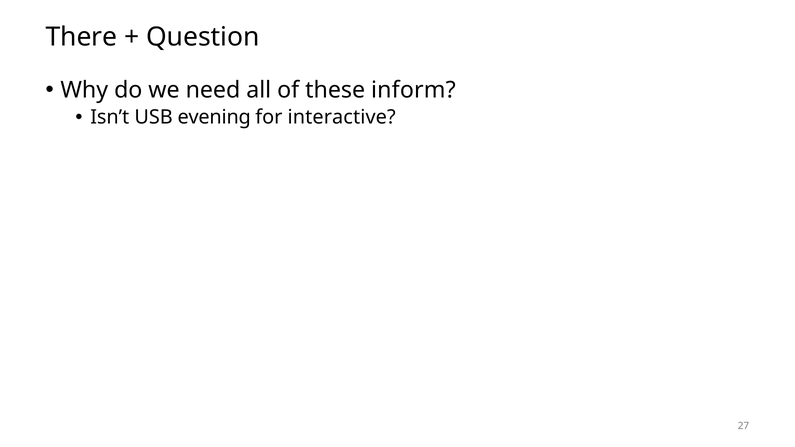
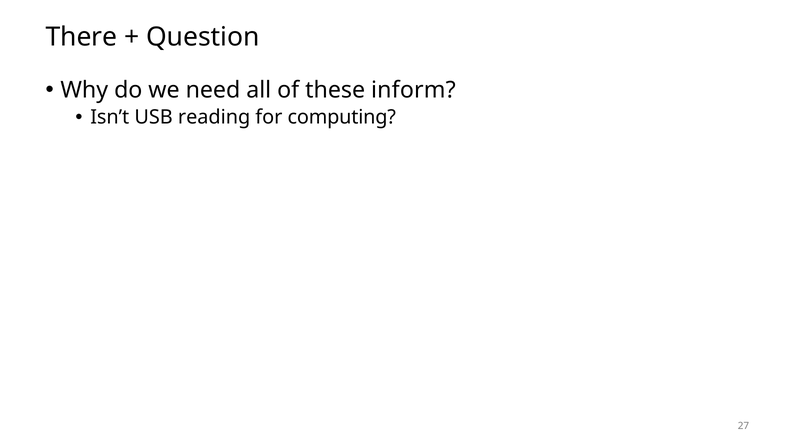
evening: evening -> reading (214, 117)
interactive: interactive -> computing (342, 117)
